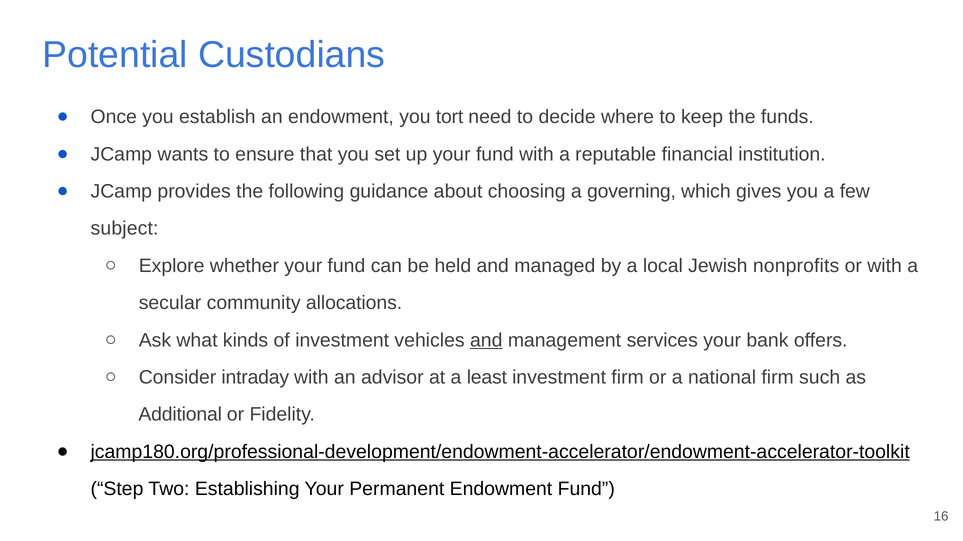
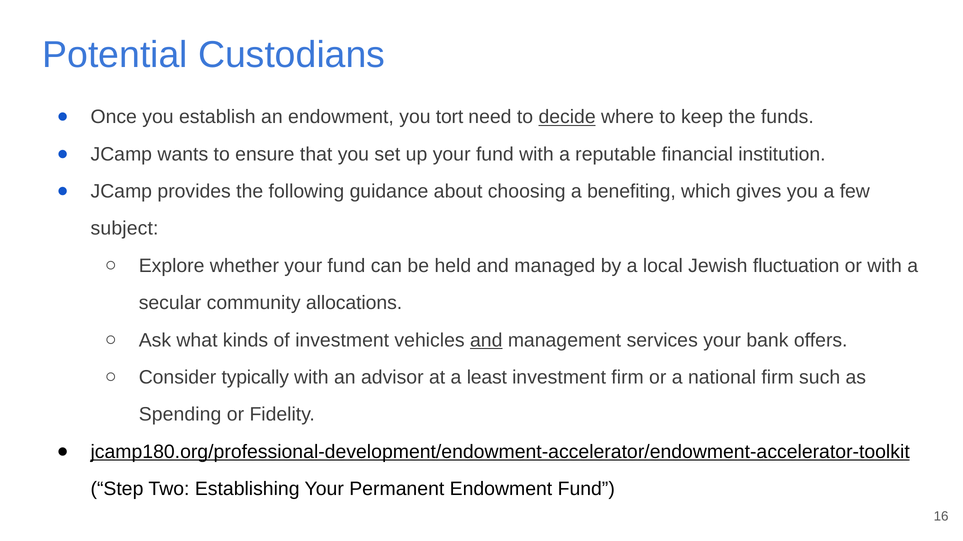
decide underline: none -> present (567, 117)
governing: governing -> benefiting (631, 192)
nonprofits: nonprofits -> fluctuation (796, 266)
intraday: intraday -> typically (255, 378)
Additional: Additional -> Spending (180, 415)
